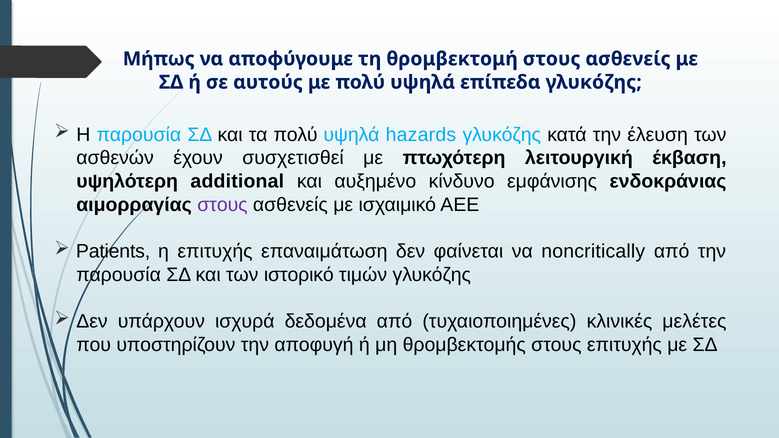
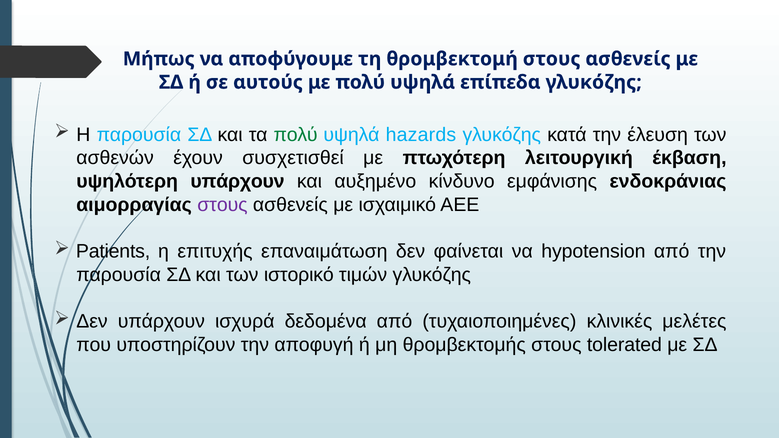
πολύ colour: black -> green (296, 135)
υψηλότερη additional: additional -> υπάρχουν (237, 181)
noncritically: noncritically -> hypotension (593, 252)
στους επιτυχής: επιτυχής -> tolerated (624, 345)
